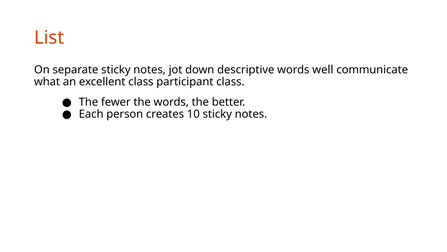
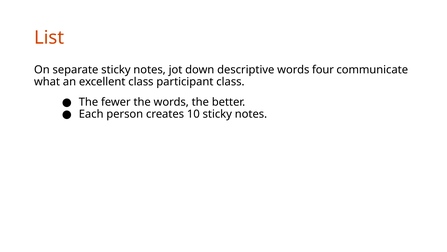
well: well -> four (323, 70)
